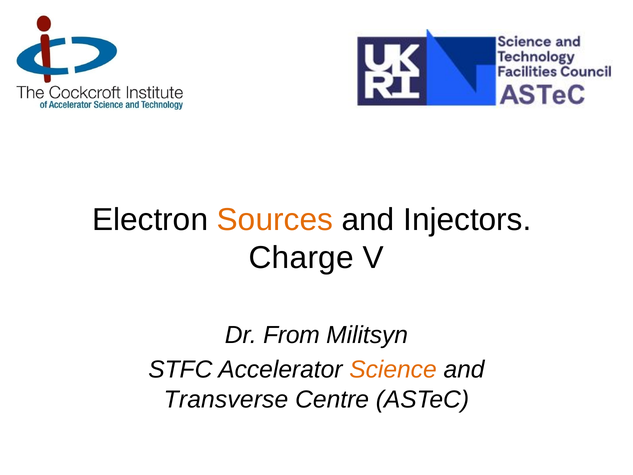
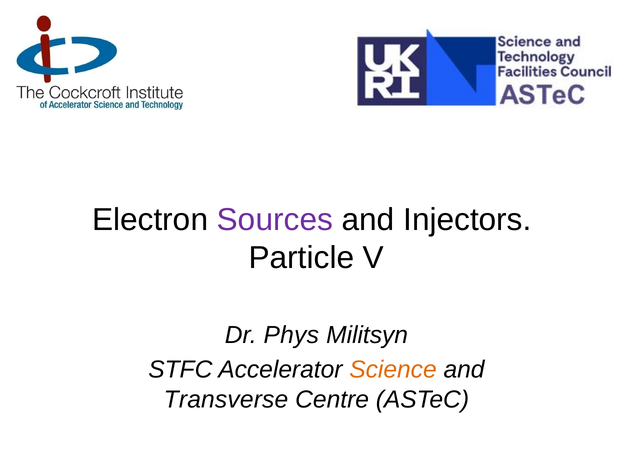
Sources colour: orange -> purple (275, 220)
Charge: Charge -> Particle (301, 258)
From: From -> Phys (291, 335)
